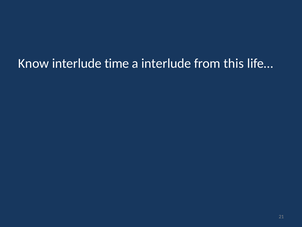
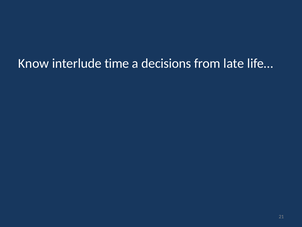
a interlude: interlude -> decisions (166, 63)
this: this -> late (234, 63)
